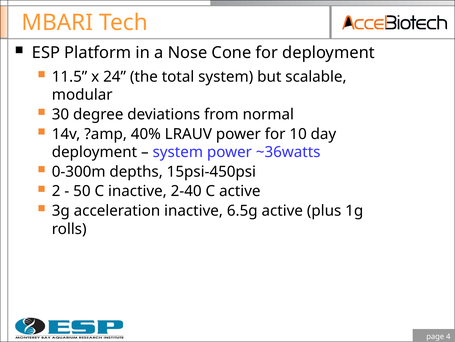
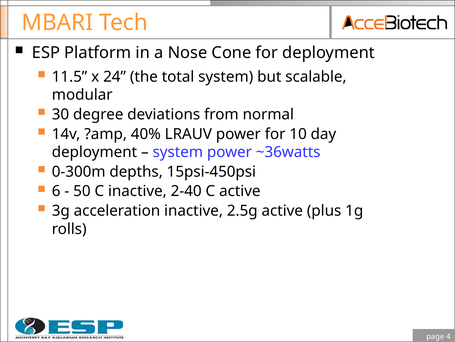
2: 2 -> 6 (56, 191)
6.5g: 6.5g -> 2.5g (242, 210)
